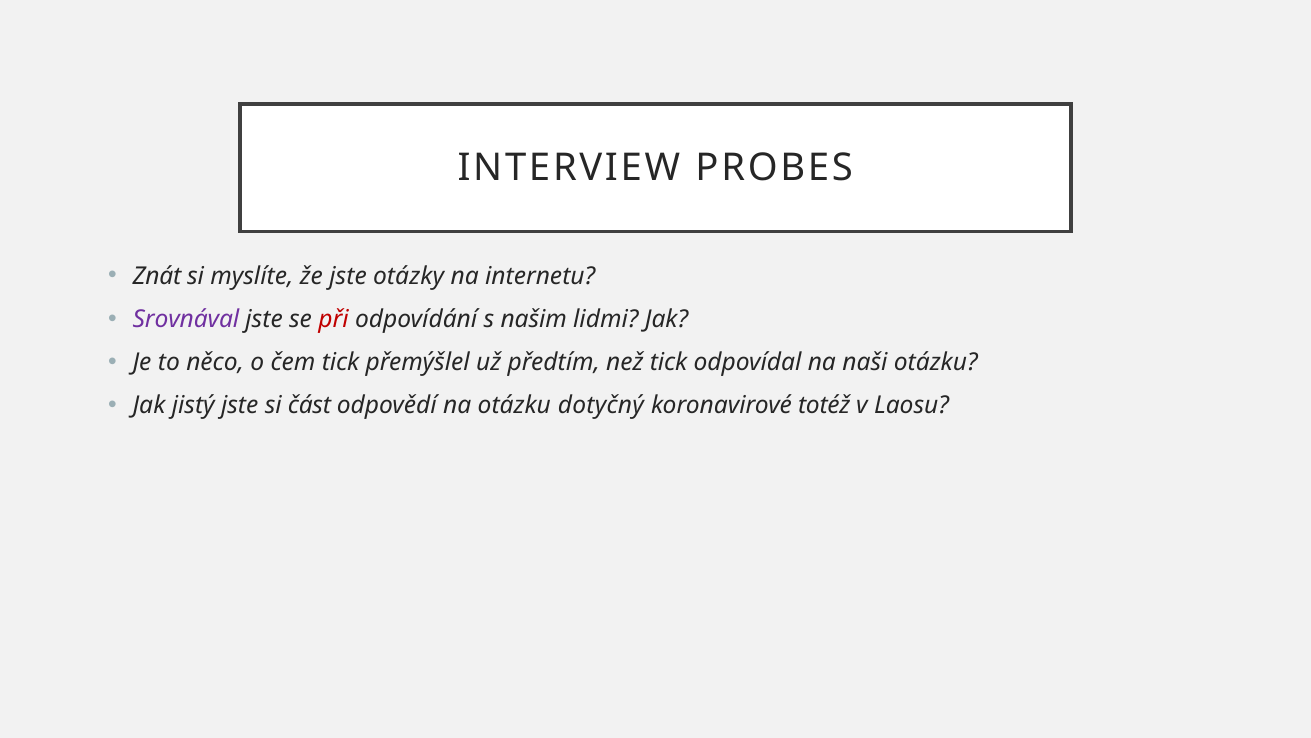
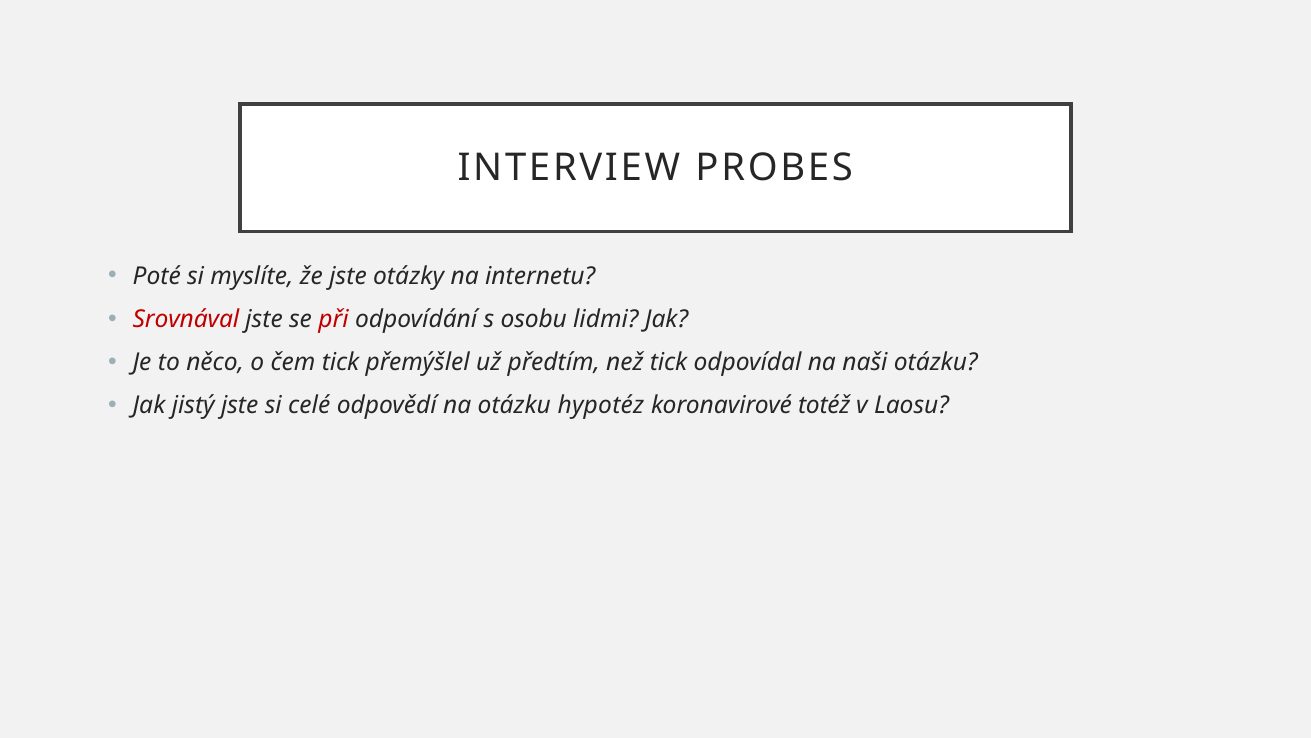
Znát: Znát -> Poté (157, 276)
Srovnával colour: purple -> red (186, 319)
našim: našim -> osobu (534, 319)
část: část -> celé (309, 405)
dotyčný: dotyčný -> hypotéz (601, 405)
